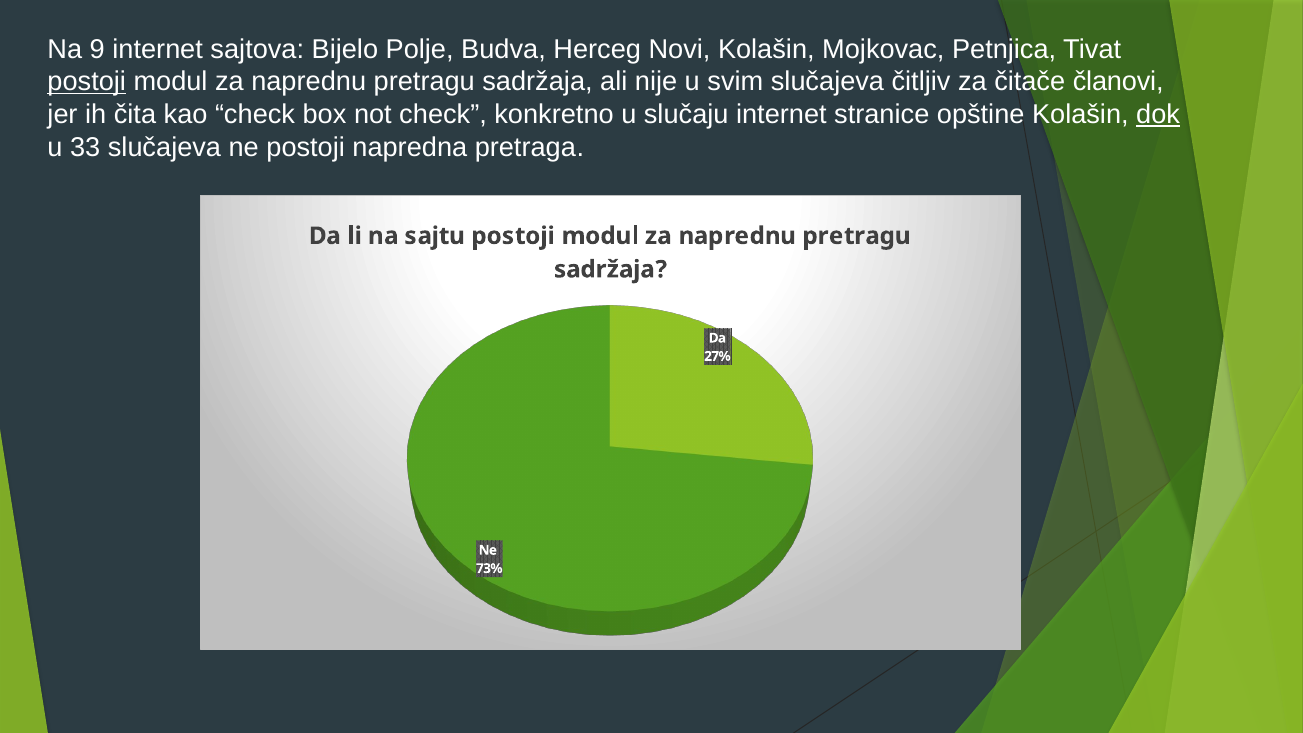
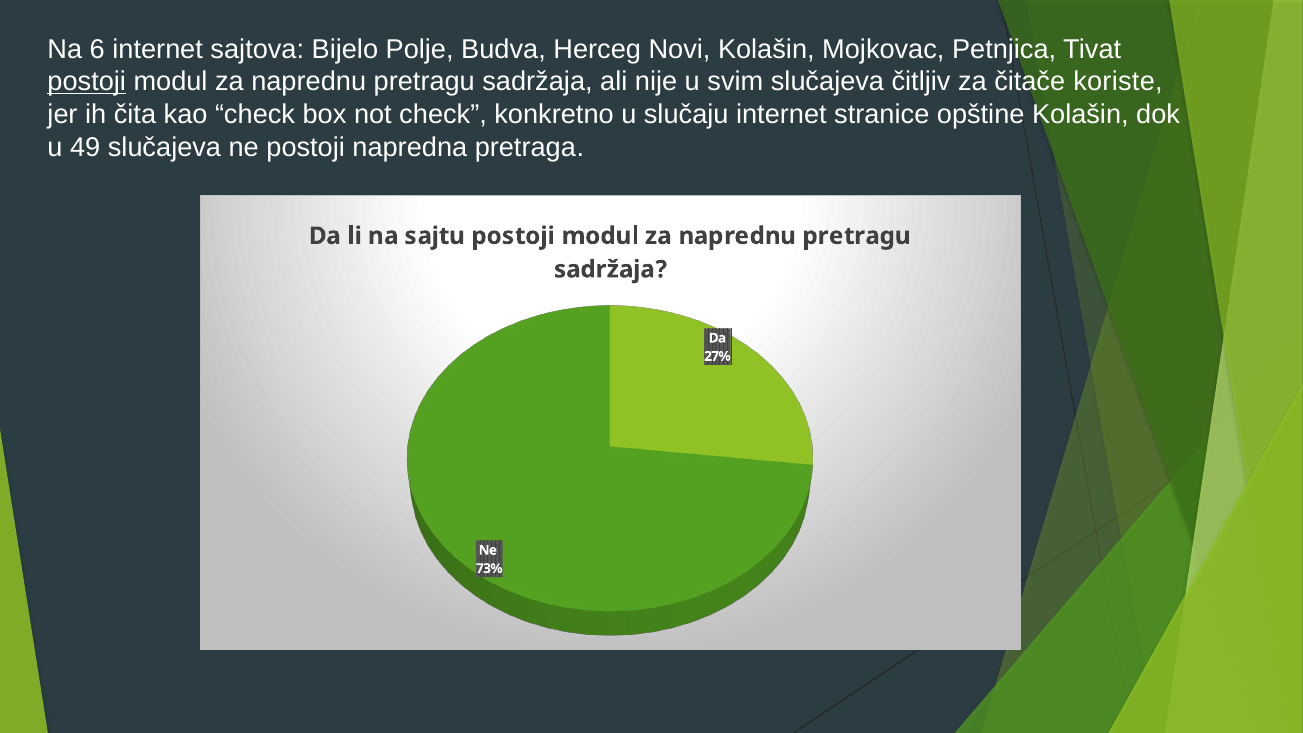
9: 9 -> 6 (97, 49)
članovi: članovi -> koriste (1118, 82)
dok underline: present -> none (1158, 115)
33: 33 -> 49 (85, 147)
